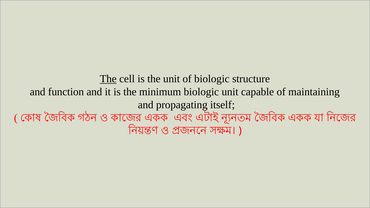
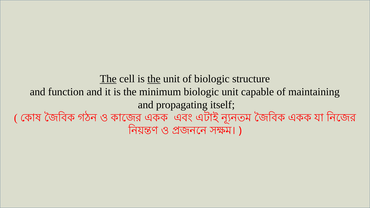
the underline: none -> present (154, 79)
